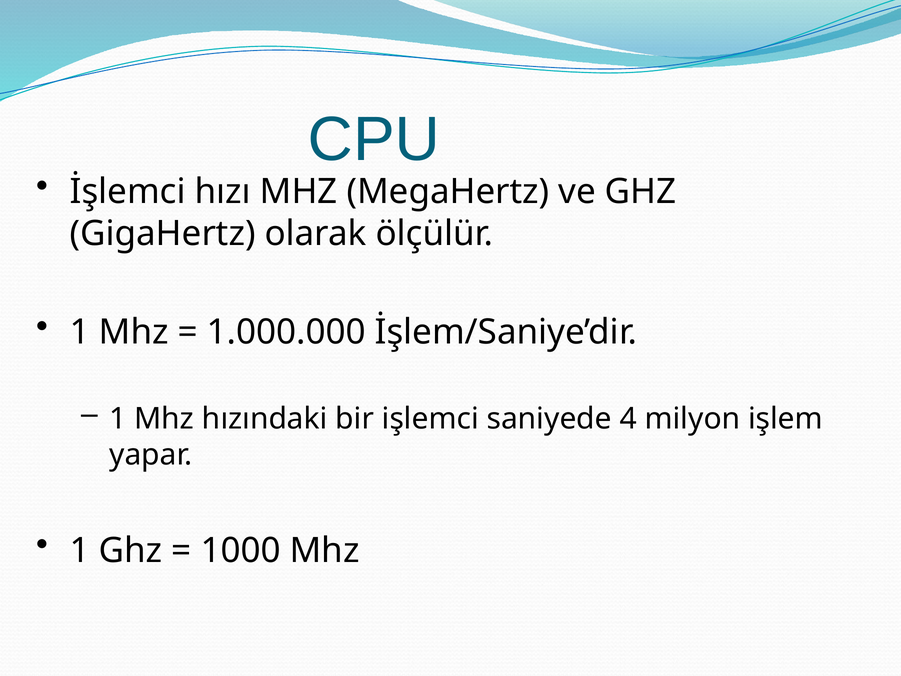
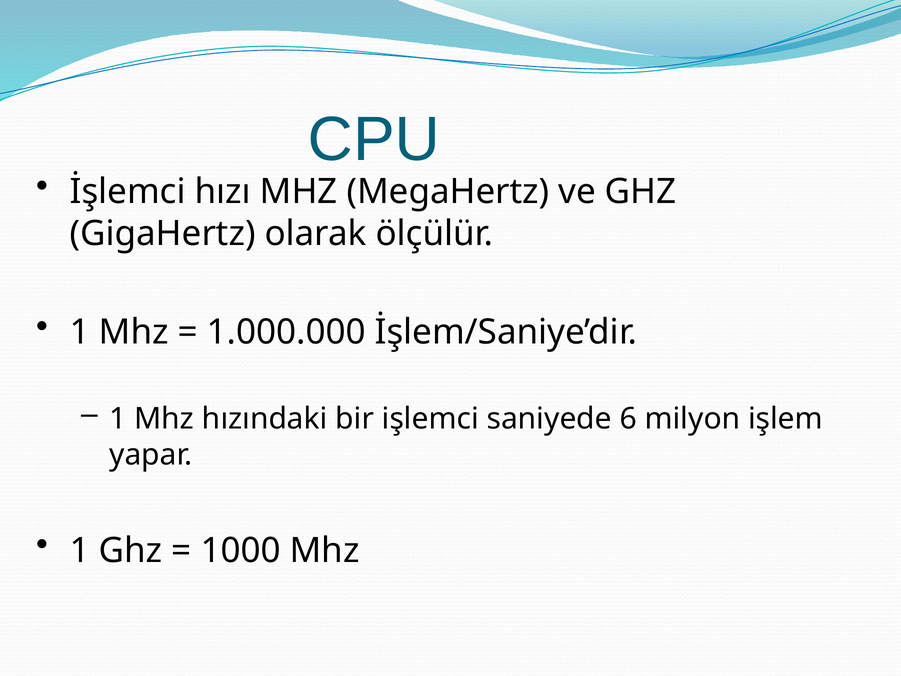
4: 4 -> 6 (628, 419)
